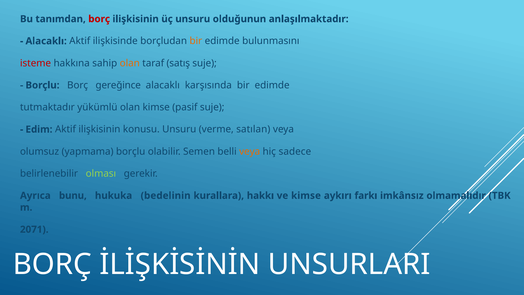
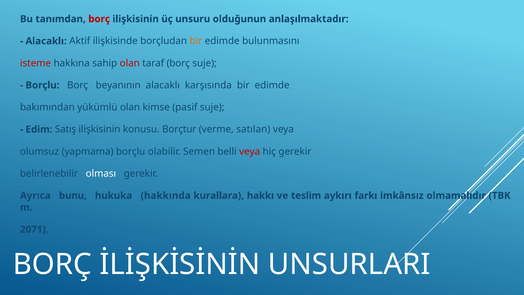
olan colour: orange -> red (130, 63)
taraf satış: satış -> borç (178, 63)
gereğince: gereğince -> beyanının (118, 85)
tutmaktadır: tutmaktadır -> bakımından (47, 107)
Edim Aktif: Aktif -> Satış (66, 129)
konusu Unsuru: Unsuru -> Borçtur (179, 129)
veya colour: orange -> red (250, 151)
hiç sadece: sadece -> gerekir (295, 151)
olması colour: light green -> white (101, 173)
bedelinin: bedelinin -> hakkında (166, 195)
ve kimse: kimse -> teslim (306, 195)
